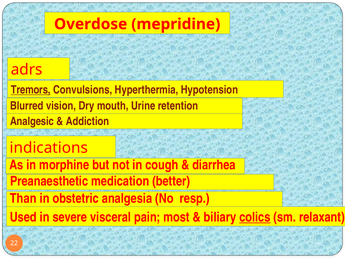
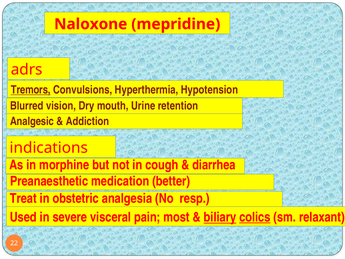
Overdose: Overdose -> Naloxone (91, 24)
Than: Than -> Treat (23, 198)
biliary underline: none -> present (220, 217)
